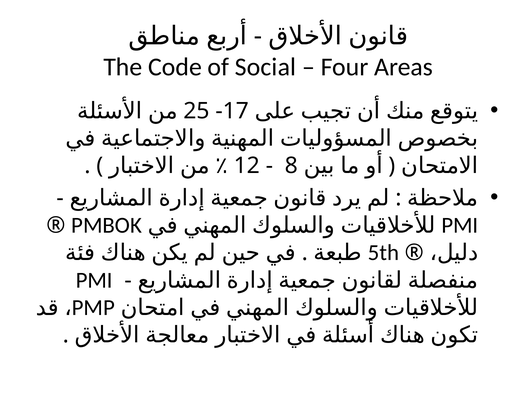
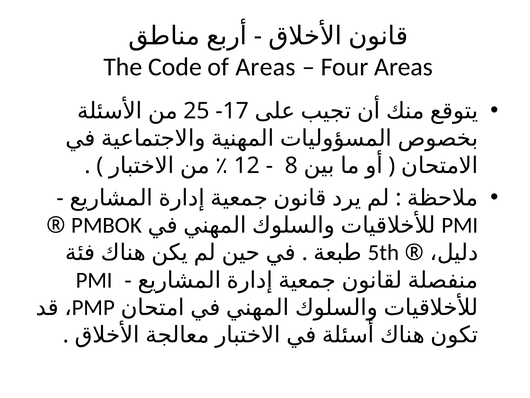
of Social: Social -> Areas (265, 67)
